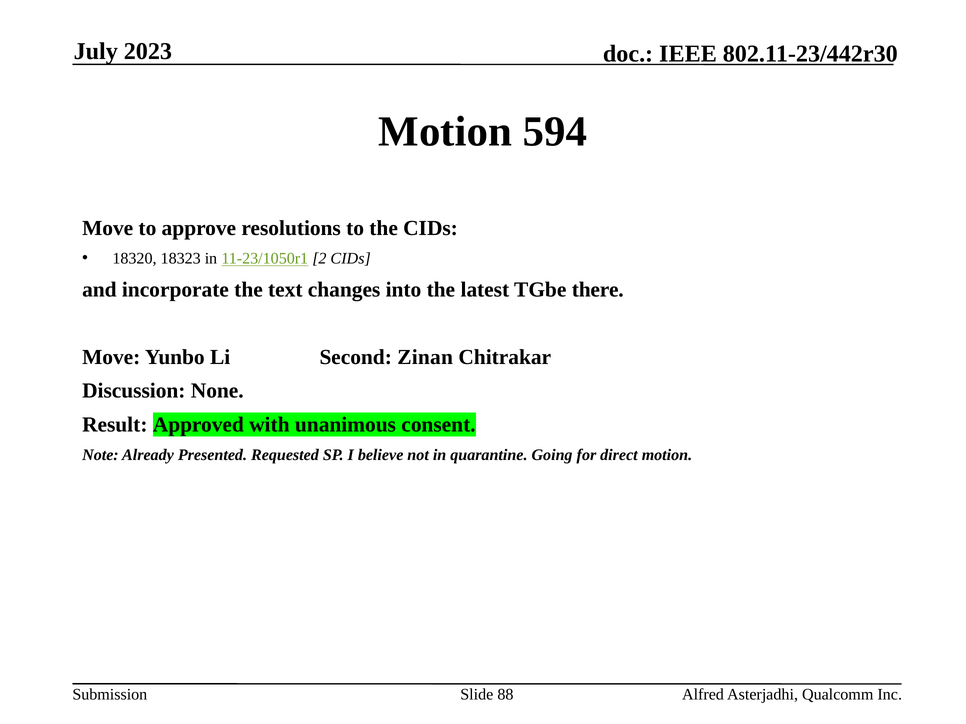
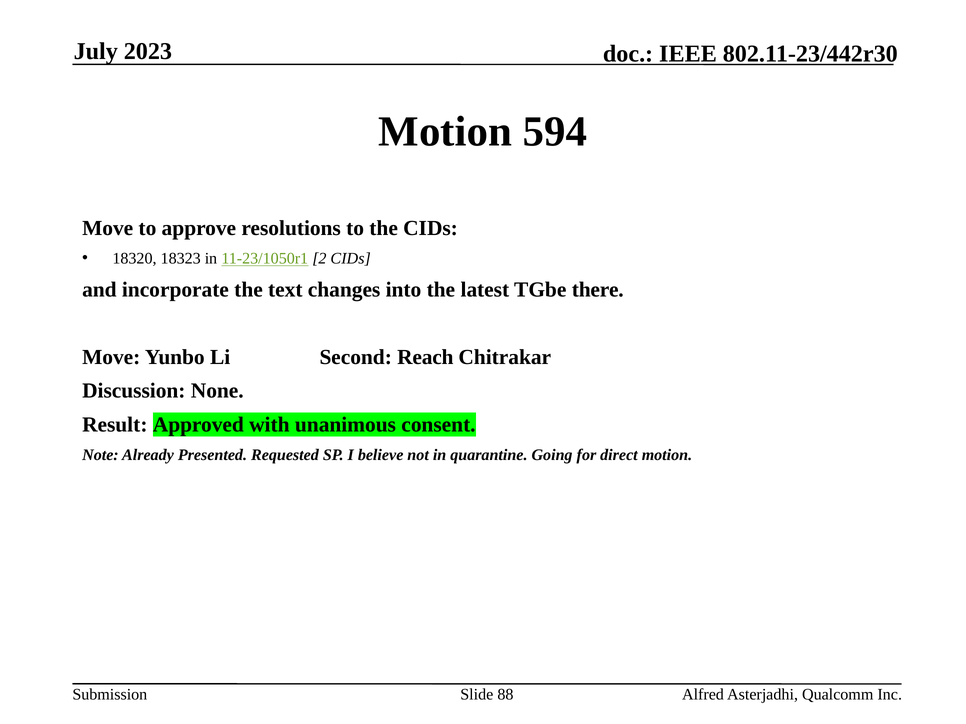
Zinan: Zinan -> Reach (425, 357)
